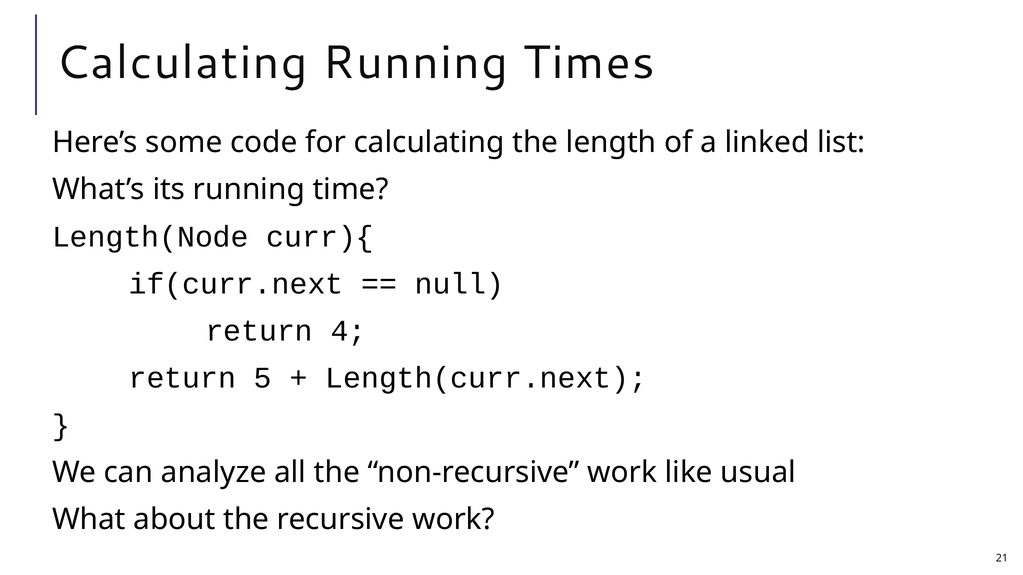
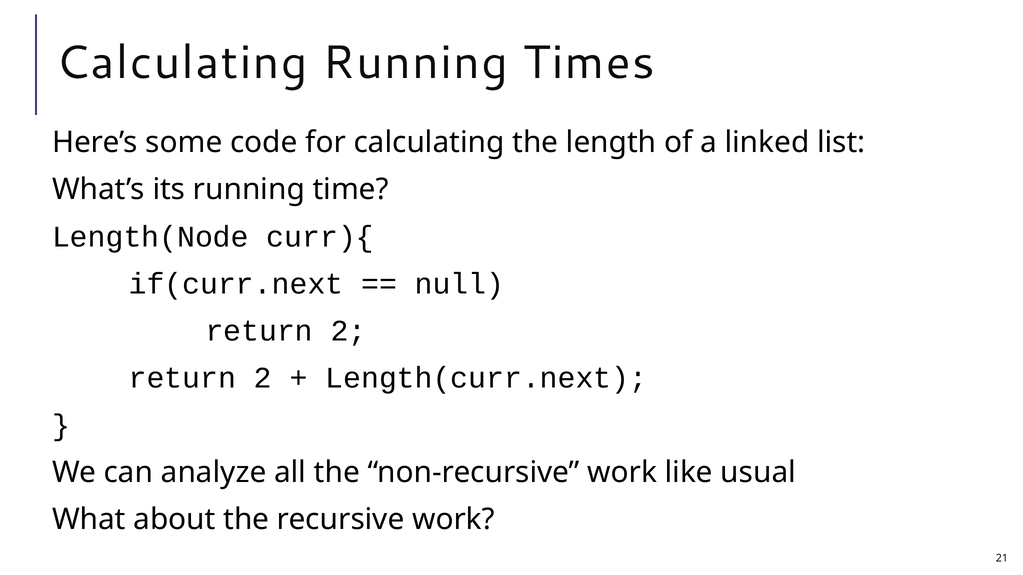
4: 4 -> 2 (348, 331)
5: 5 -> 2 (263, 378)
